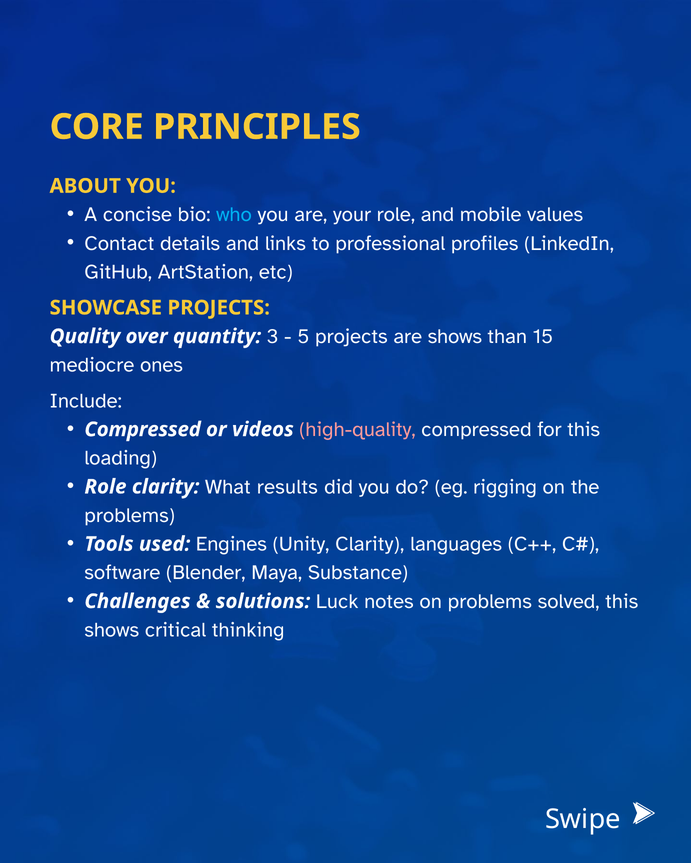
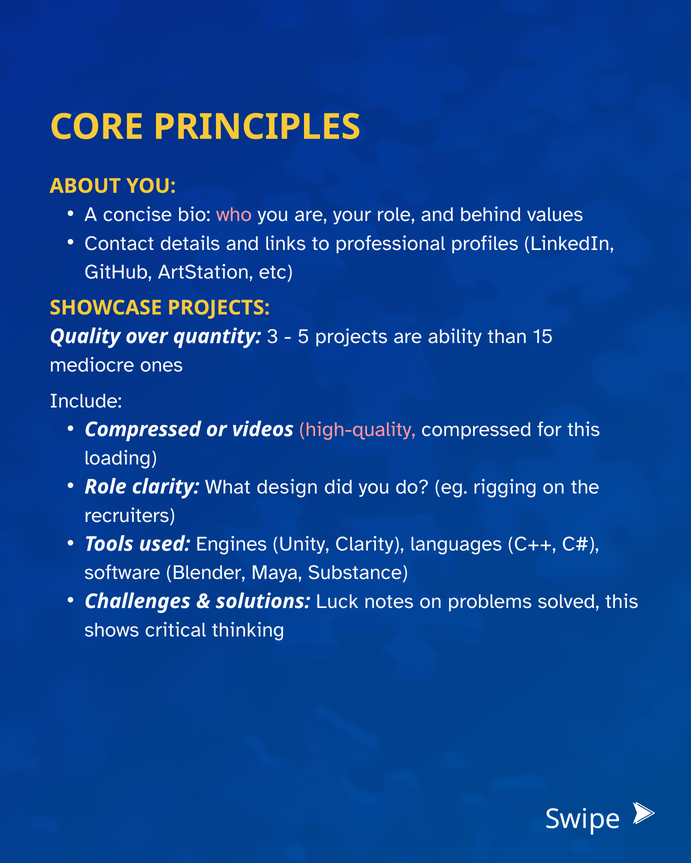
who colour: light blue -> pink (234, 215)
mobile: mobile -> behind (491, 215)
are shows: shows -> ability (455, 337)
results: results -> design (287, 487)
problems: problems -> recruiters (130, 516)
